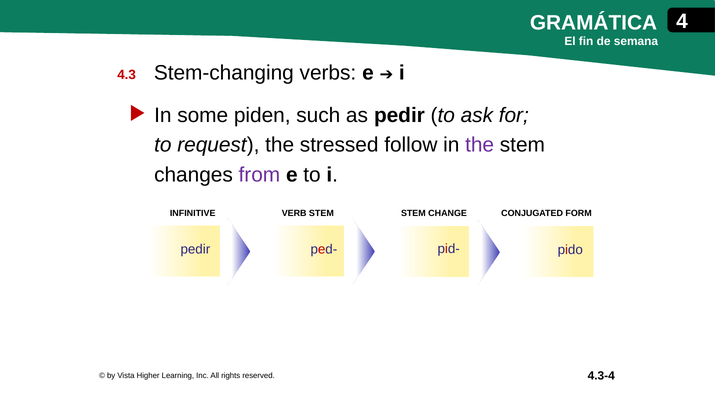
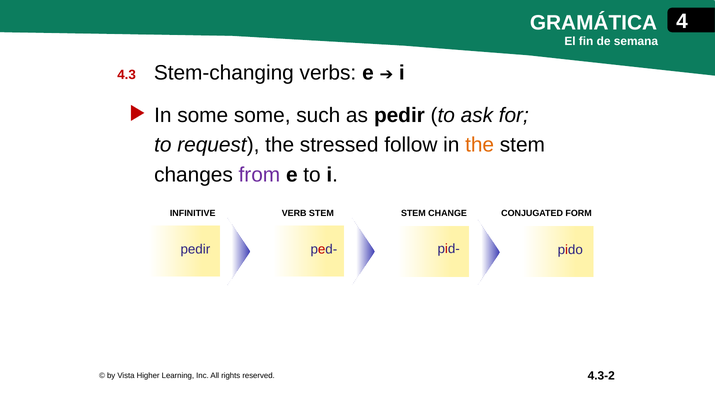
some piden: piden -> some (262, 115)
the colour: purple -> orange (480, 145)
4.3-4: 4.3-4 -> 4.3-2 (601, 376)
